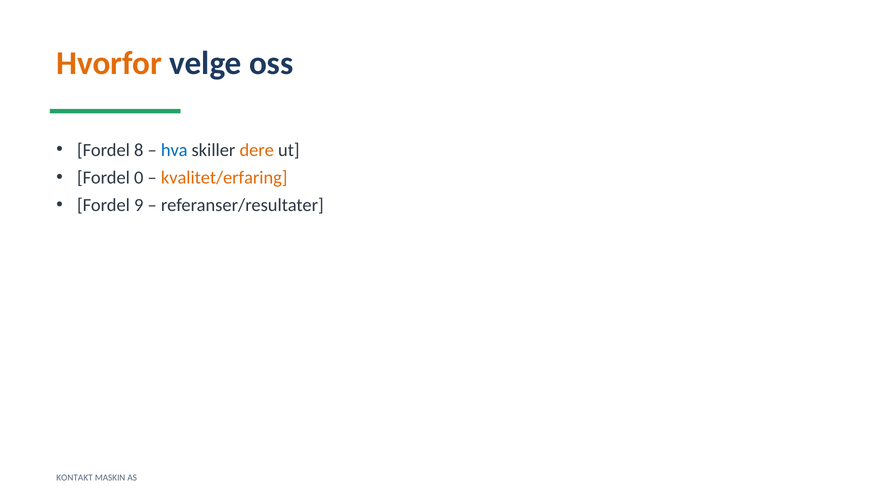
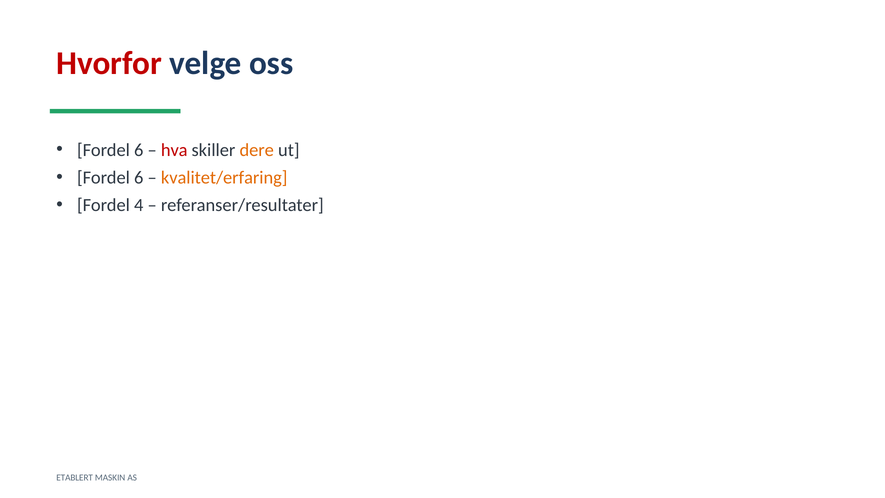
Hvorfor colour: orange -> red (109, 63)
8: 8 -> 6 (139, 150)
hva colour: blue -> red (174, 150)
0: 0 -> 6 (139, 178)
9: 9 -> 4 (139, 205)
KONTAKT: KONTAKT -> ETABLERT (75, 478)
